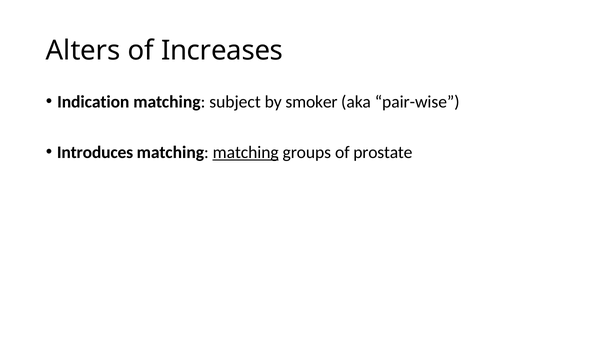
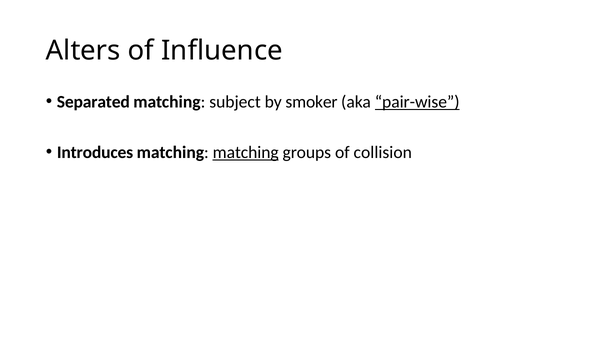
Increases: Increases -> Influence (222, 51)
Indication: Indication -> Separated (93, 102)
pair-wise underline: none -> present (417, 102)
prostate: prostate -> collision (383, 152)
